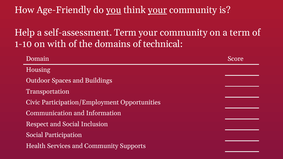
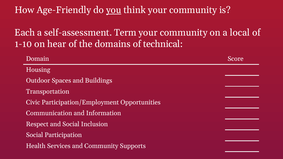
your underline: present -> none (157, 10)
Help: Help -> Each (25, 33)
a term: term -> local (240, 33)
with: with -> hear (57, 44)
